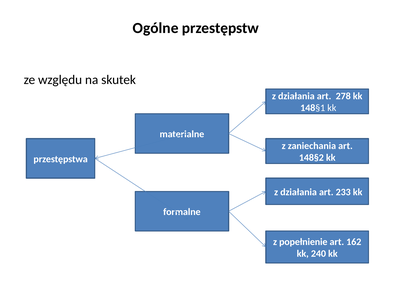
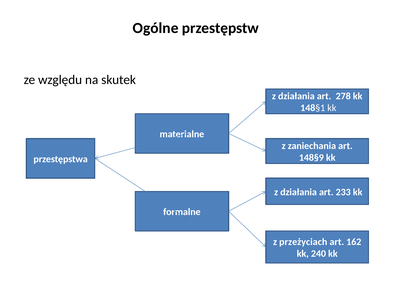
148§2: 148§2 -> 148§9 (311, 158)
popełnienie: popełnienie -> przeżyciach (303, 242)
